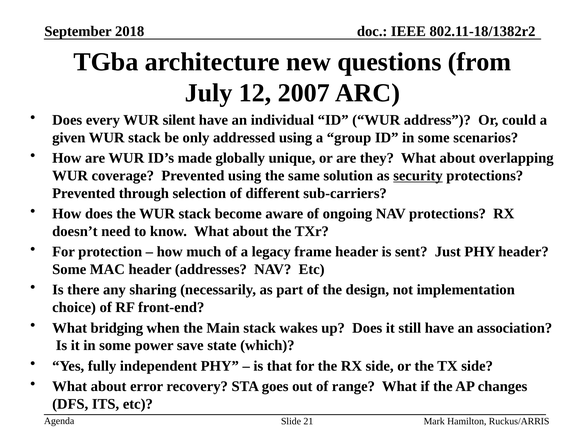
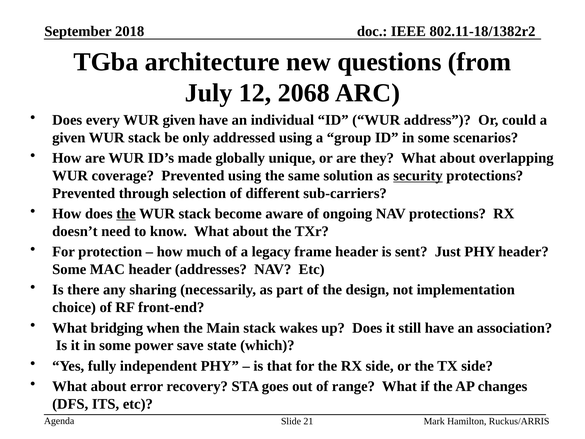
2007: 2007 -> 2068 (304, 93)
WUR silent: silent -> given (179, 120)
the underline: none -> present (126, 214)
